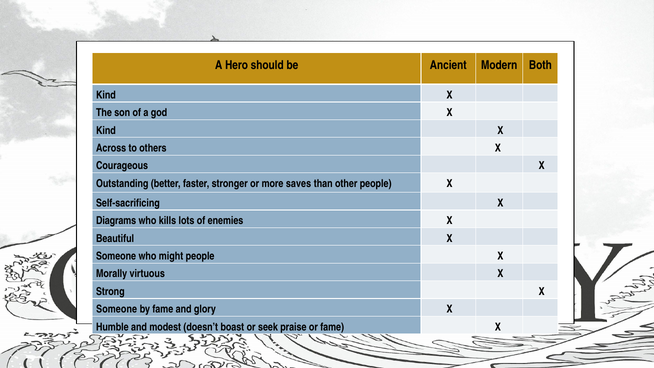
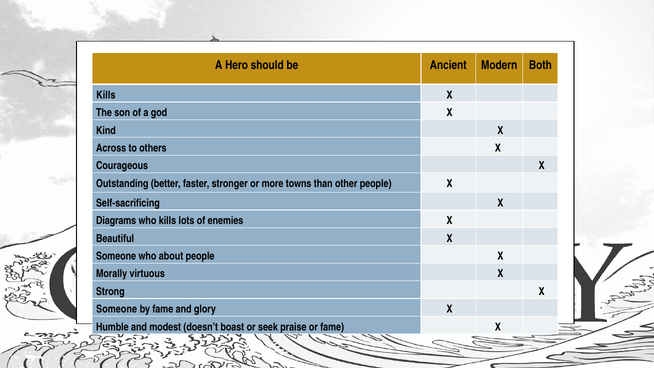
Kind: Kind -> Kills (106, 95)
saves: saves -> towns (299, 183)
might: might -> about (171, 256)
